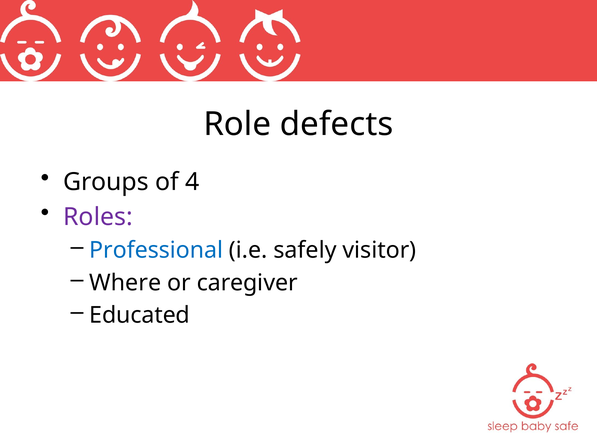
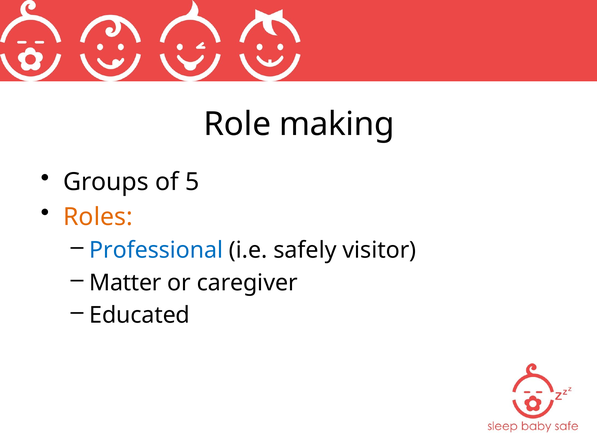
defects: defects -> making (337, 124)
4: 4 -> 5 (192, 182)
Roles colour: purple -> orange (98, 217)
Where: Where -> Matter (125, 283)
